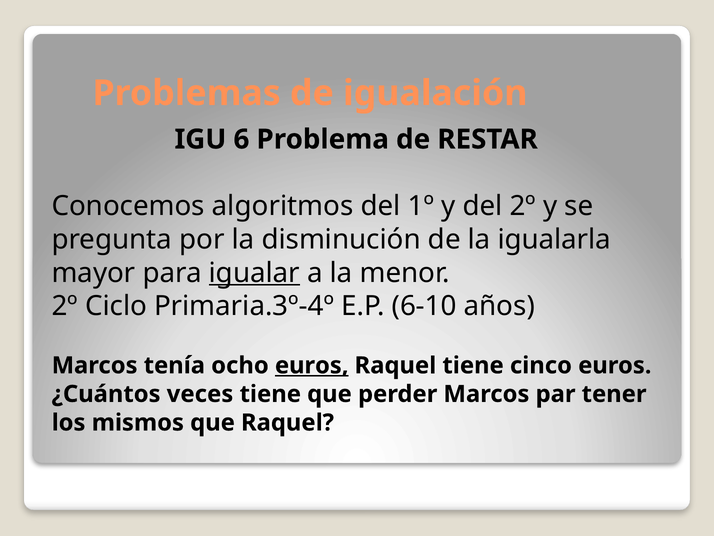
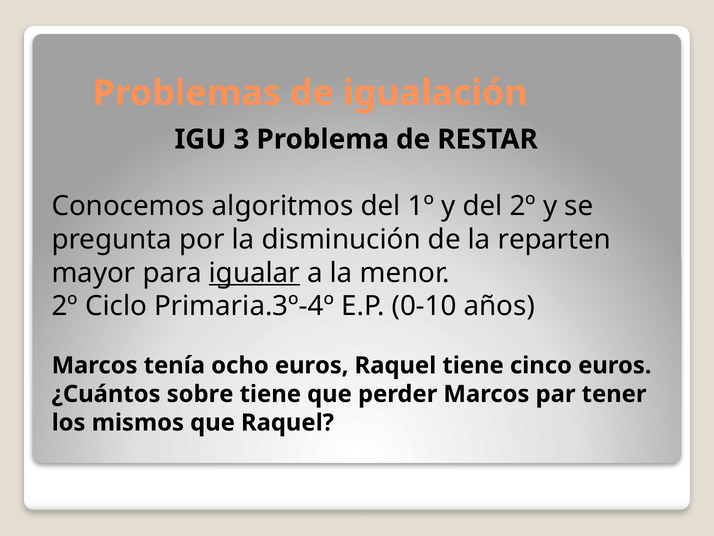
6: 6 -> 3 (241, 139)
igualarla: igualarla -> reparten (554, 239)
6-10: 6-10 -> 0-10 (424, 306)
euros underline: present -> none (312, 365)
veces: veces -> sobre (200, 394)
